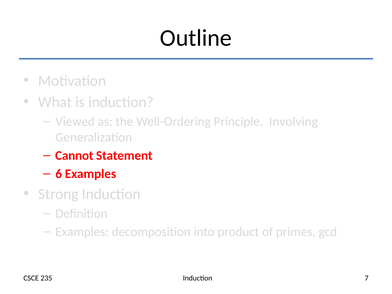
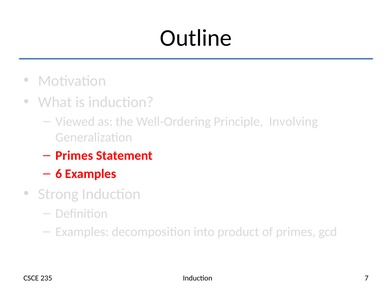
Cannot: Cannot -> Primes (74, 156)
